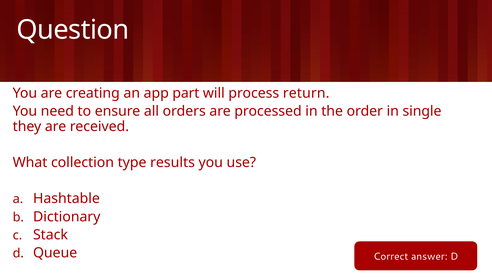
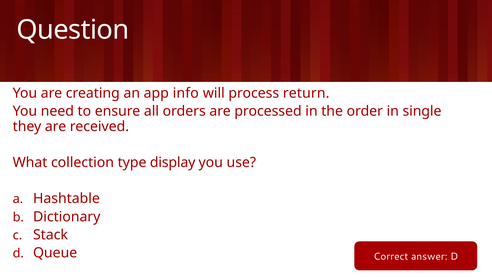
part: part -> info (186, 93)
results: results -> display (173, 162)
